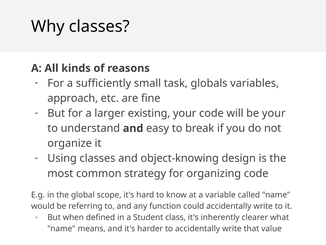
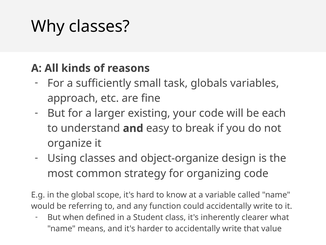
be your: your -> each (274, 113)
object-knowing: object-knowing -> object-organize (180, 158)
